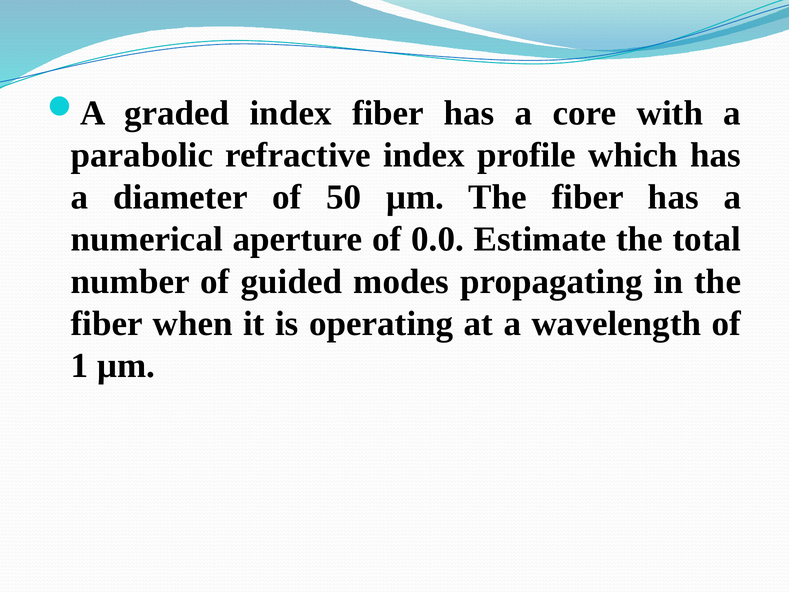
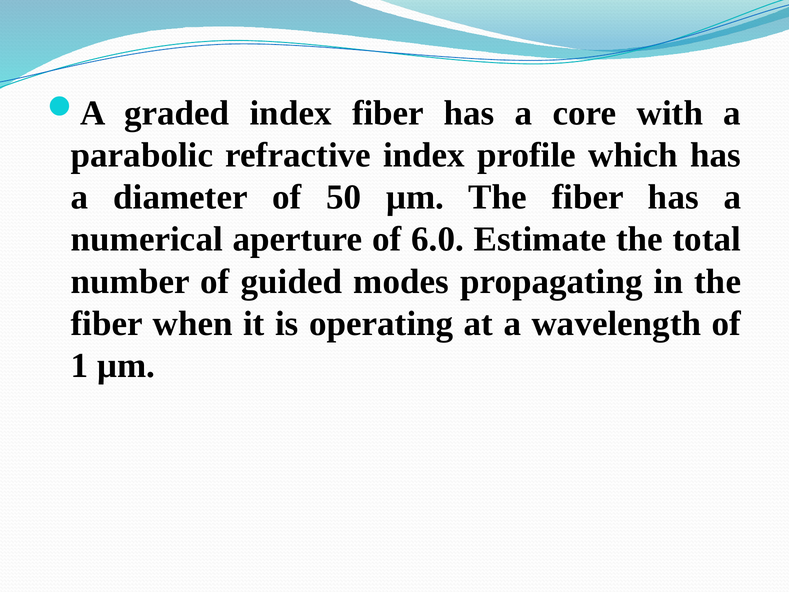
0.0: 0.0 -> 6.0 (438, 239)
